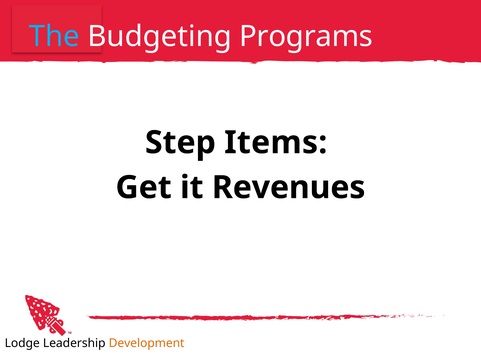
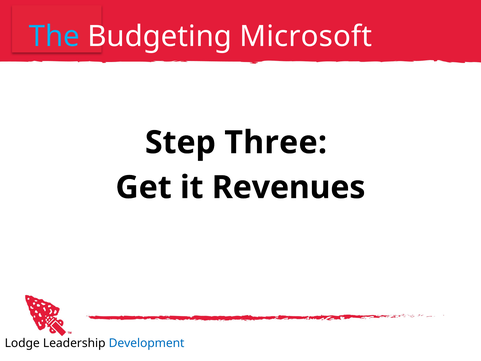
Programs: Programs -> Microsoft (306, 37)
Items: Items -> Three (276, 142)
Development colour: orange -> blue (147, 343)
